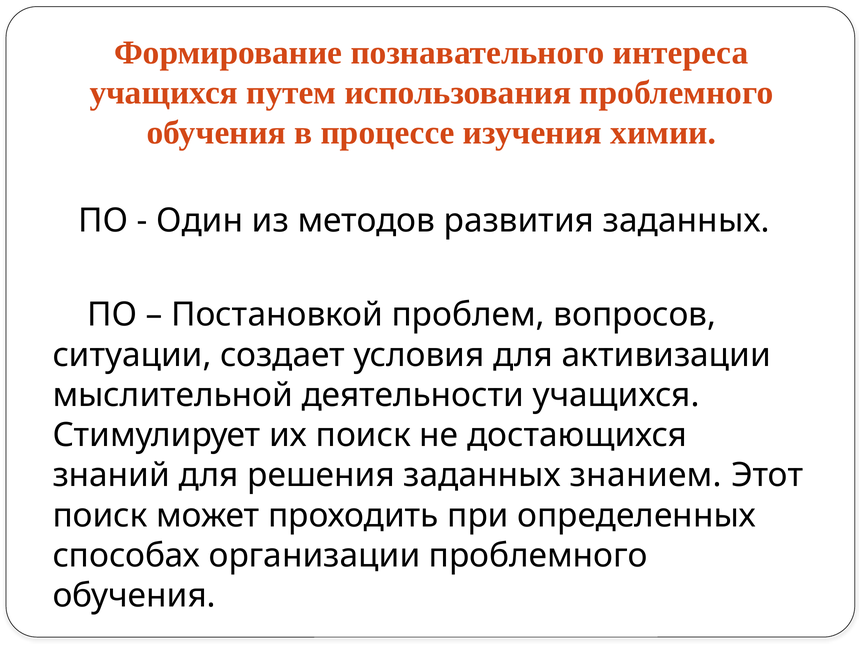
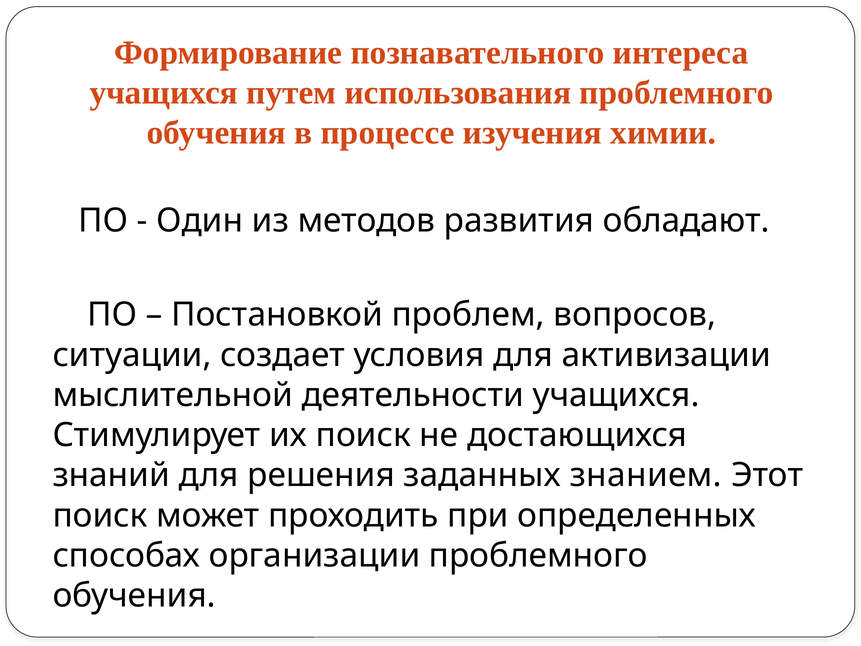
развития заданных: заданных -> обладают (686, 221)
